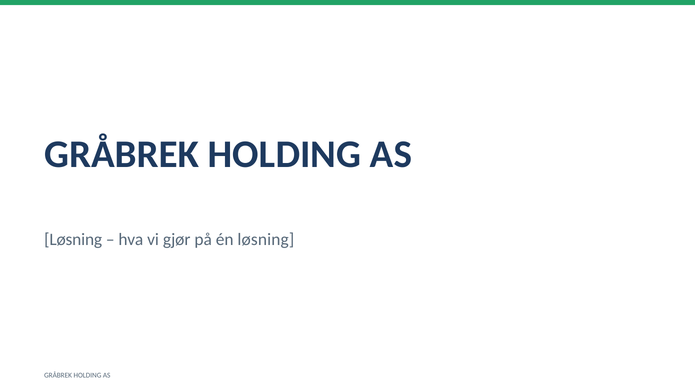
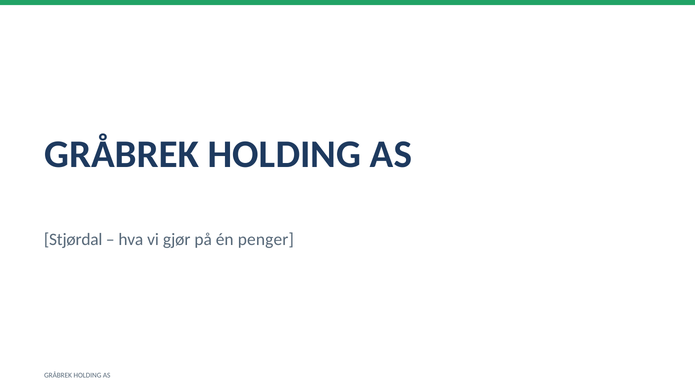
Løsning: Løsning -> Stjørdal (73, 239)
én løsning: løsning -> penger (266, 239)
